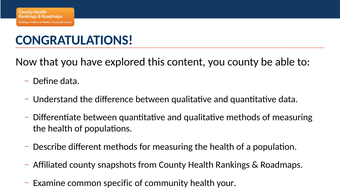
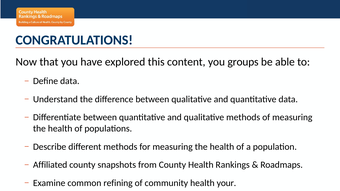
you county: county -> groups (243, 62)
specific: specific -> refining (118, 183)
